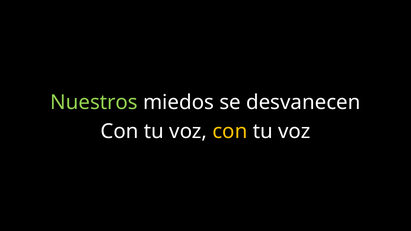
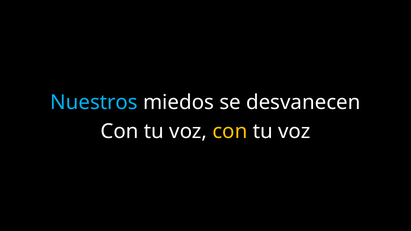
Nuestros colour: light green -> light blue (94, 103)
